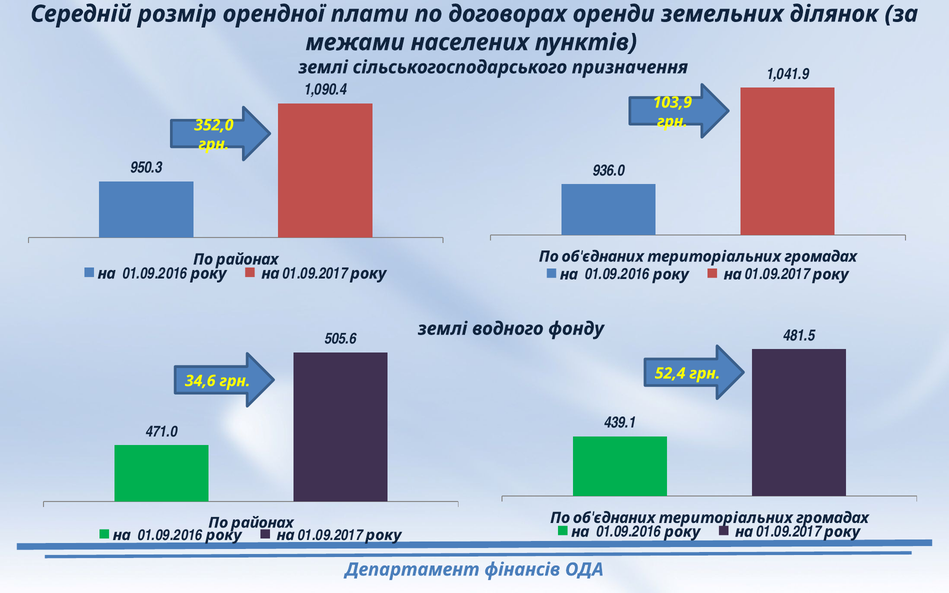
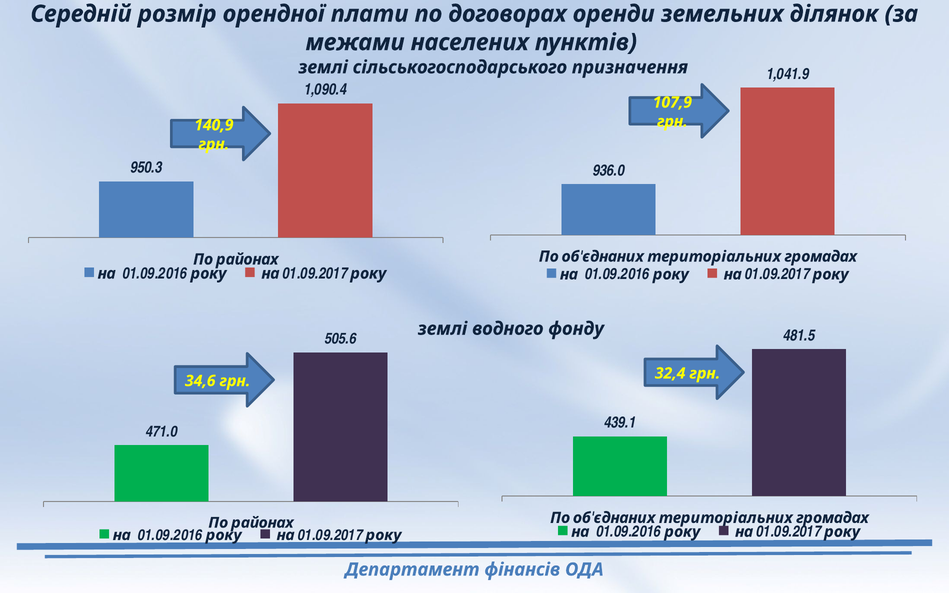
103,9: 103,9 -> 107,9 (672, 102)
352,0: 352,0 -> 140,9 (214, 125)
52,4: 52,4 -> 32,4 (670, 373)
